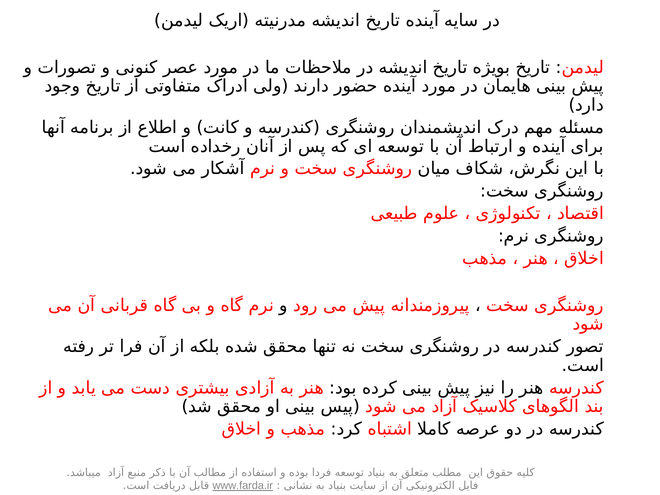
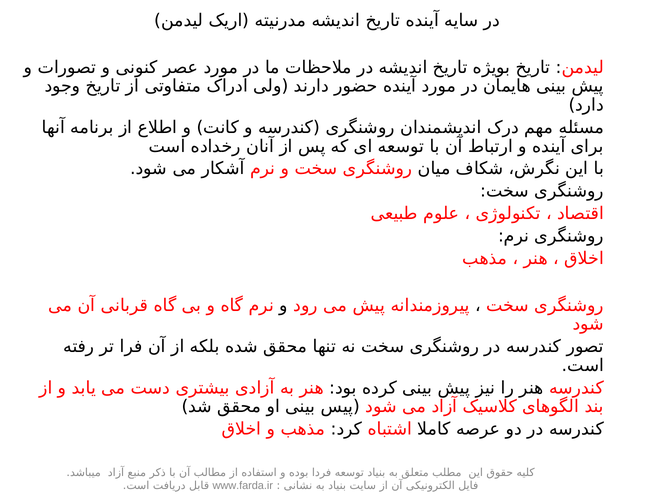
www.farda.ir underline: present -> none (243, 486)
